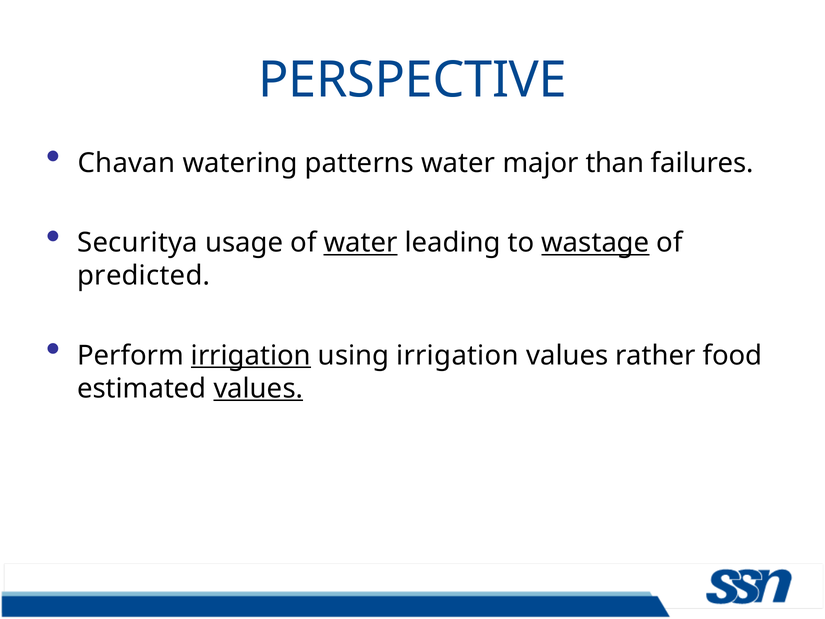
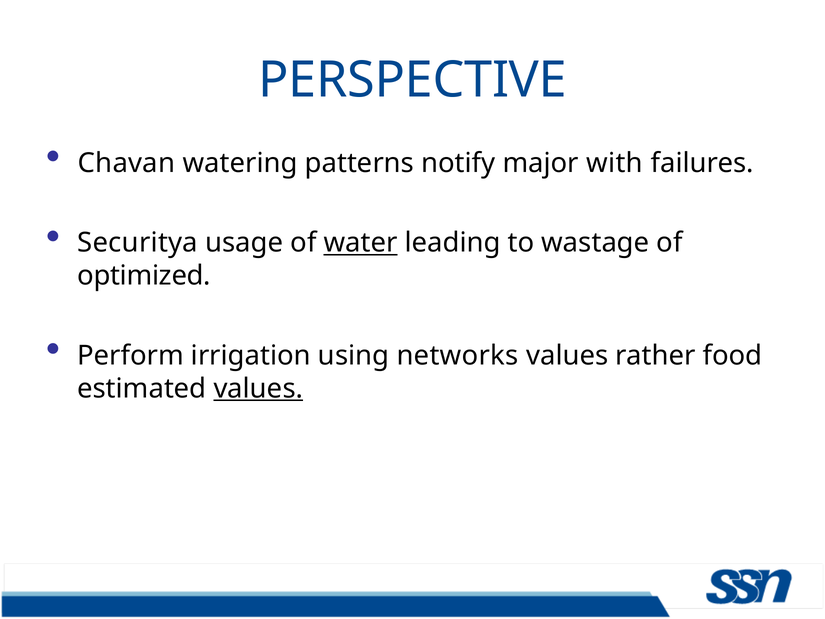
patterns water: water -> notify (458, 163)
than: than -> with (615, 163)
wastage underline: present -> none (595, 243)
predicted: predicted -> optimized (144, 276)
irrigation underline: present -> none (251, 355)
using irrigation: irrigation -> networks (458, 355)
